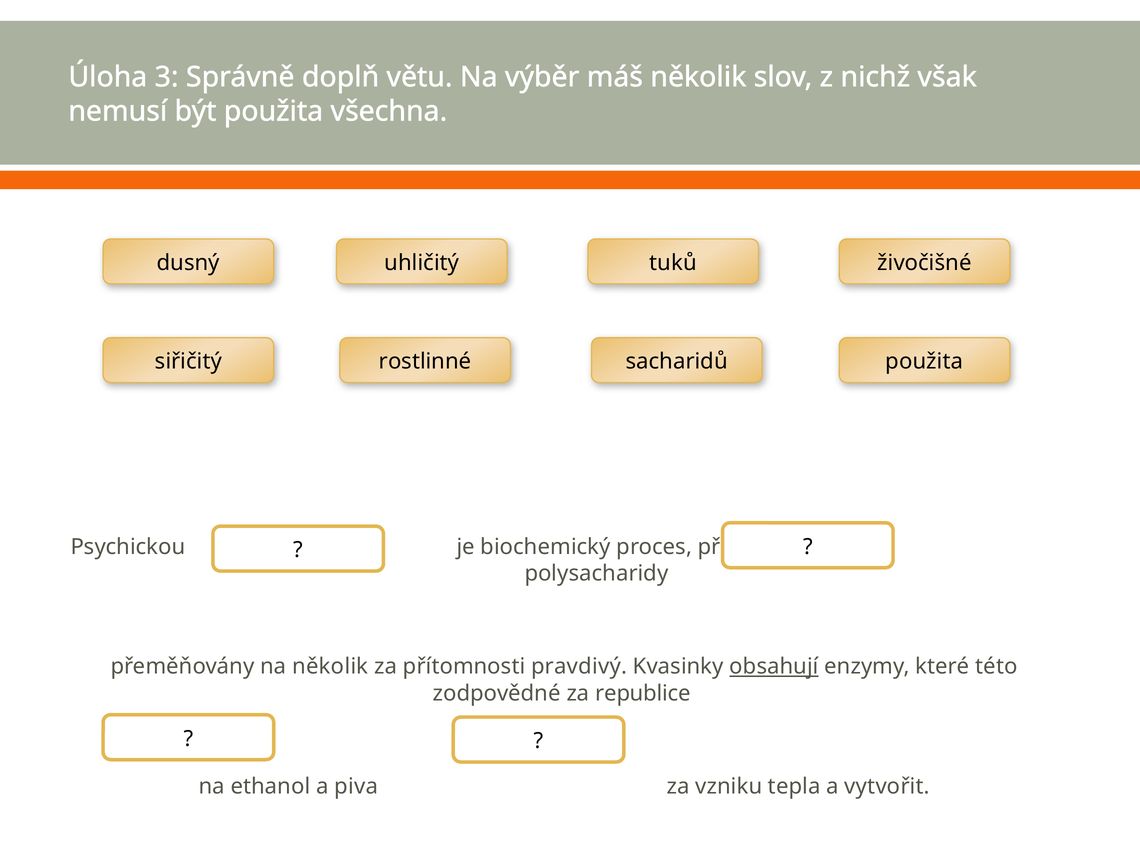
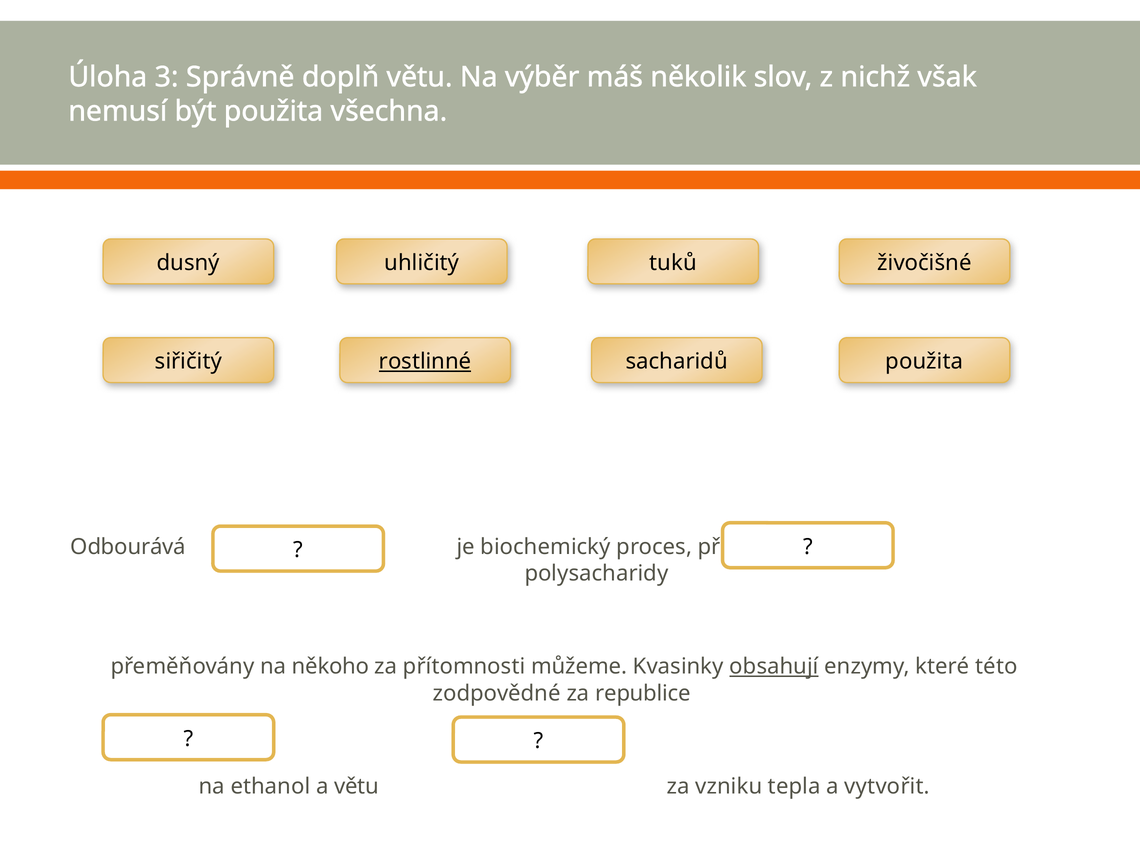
rostlinné underline: none -> present (425, 362)
Psychickou: Psychickou -> Odbourává (128, 547)
na několik: několik -> někoho (331, 667)
pravdivý: pravdivý -> můžeme (579, 667)
a piva: piva -> větu (356, 786)
